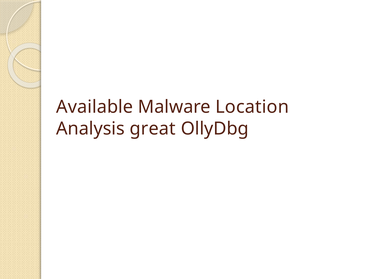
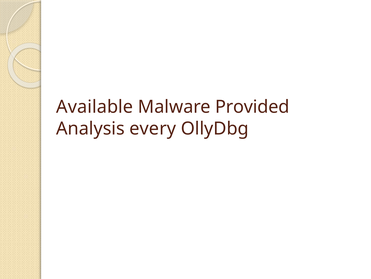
Location: Location -> Provided (252, 107)
great: great -> every (153, 128)
